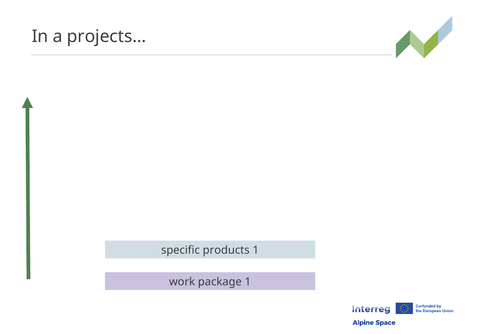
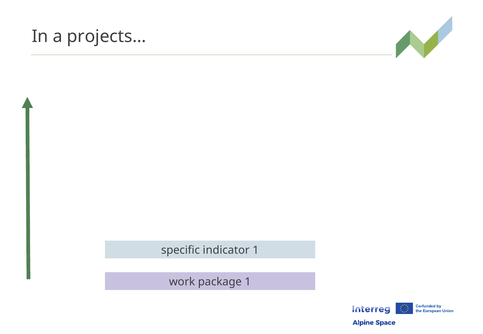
products: products -> indicator (226, 251)
